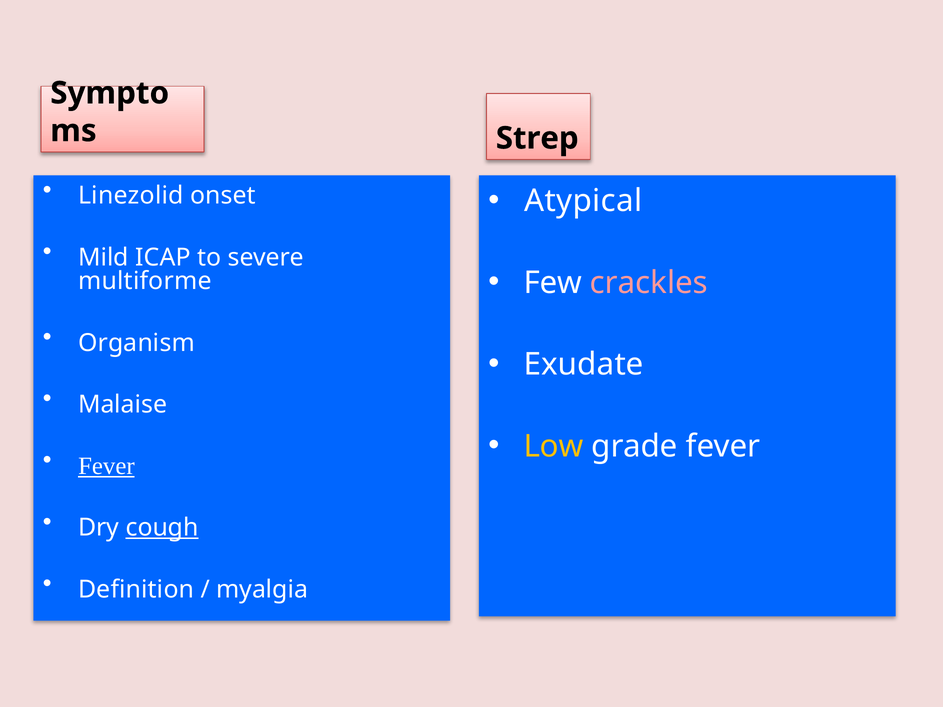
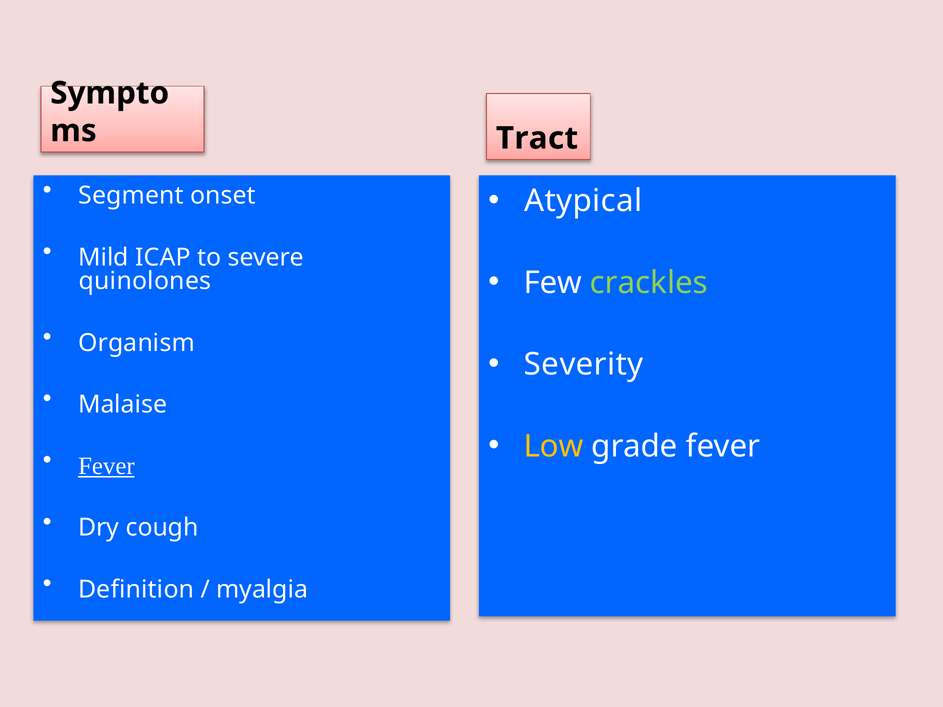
Strep: Strep -> Tract (537, 138)
Linezolid: Linezolid -> Segment (131, 196)
crackles colour: pink -> light green (649, 283)
multiforme: multiforme -> quinolones (145, 281)
Exudate: Exudate -> Severity (584, 365)
cough underline: present -> none (162, 528)
